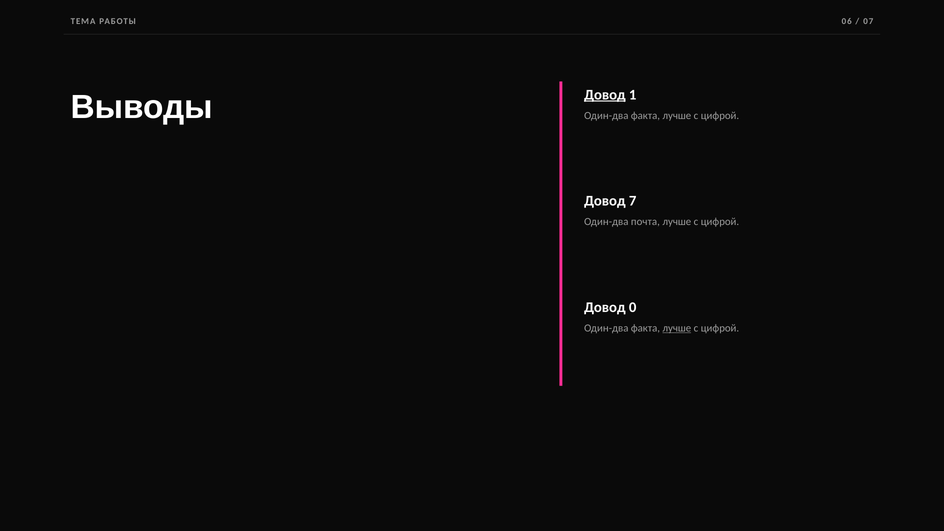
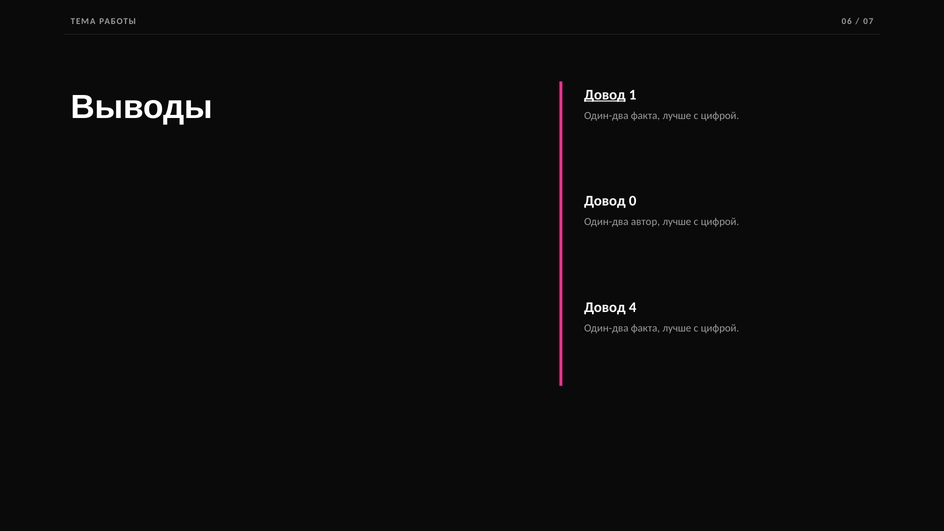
7: 7 -> 0 (633, 201)
почта: почта -> автор (645, 222)
0: 0 -> 4 (633, 307)
лучше underline: present -> none (677, 328)
